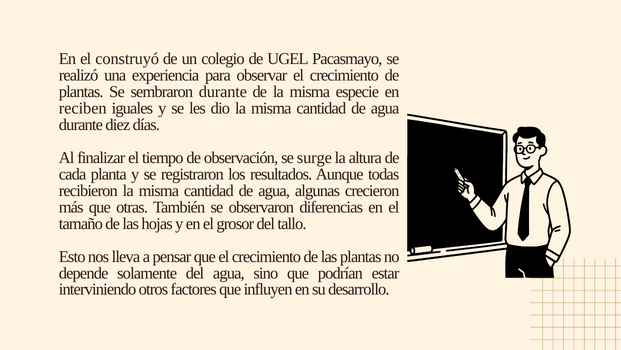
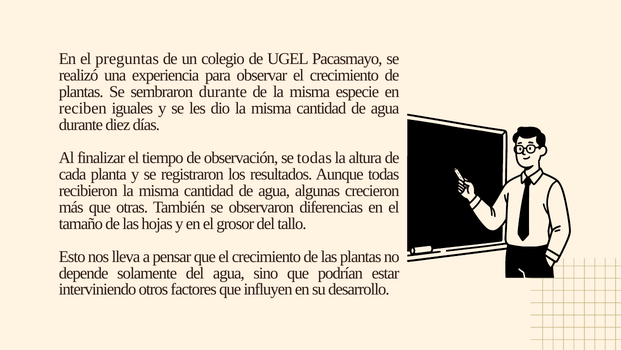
construyó: construyó -> preguntas (127, 59)
se surge: surge -> todas (314, 157)
